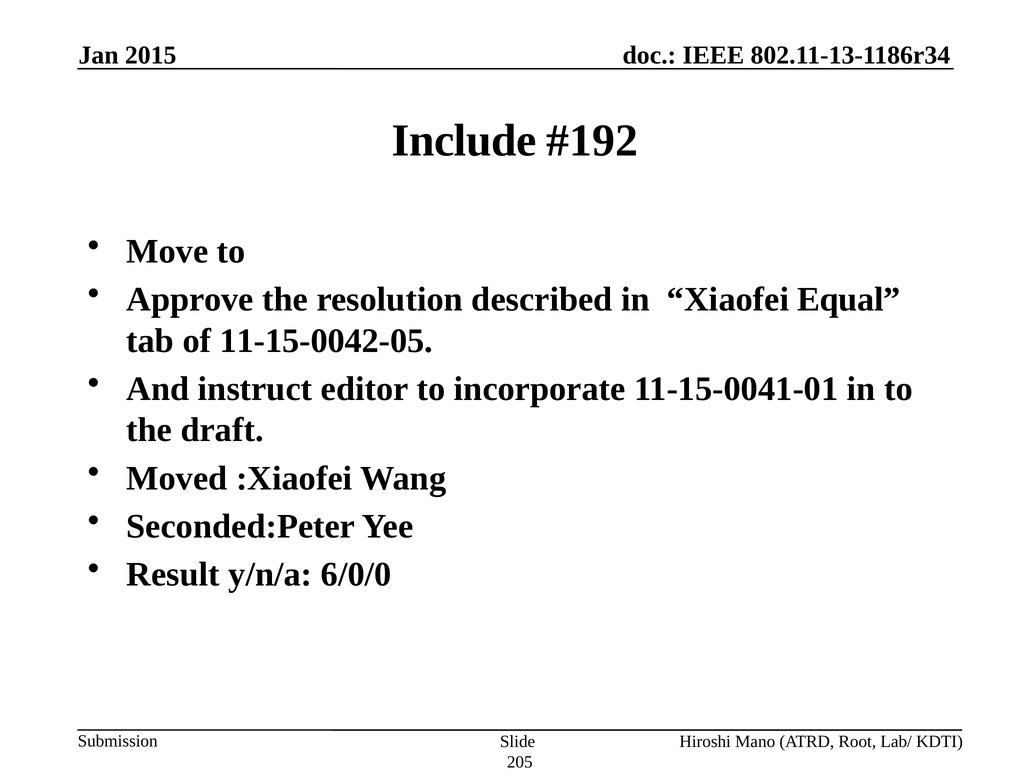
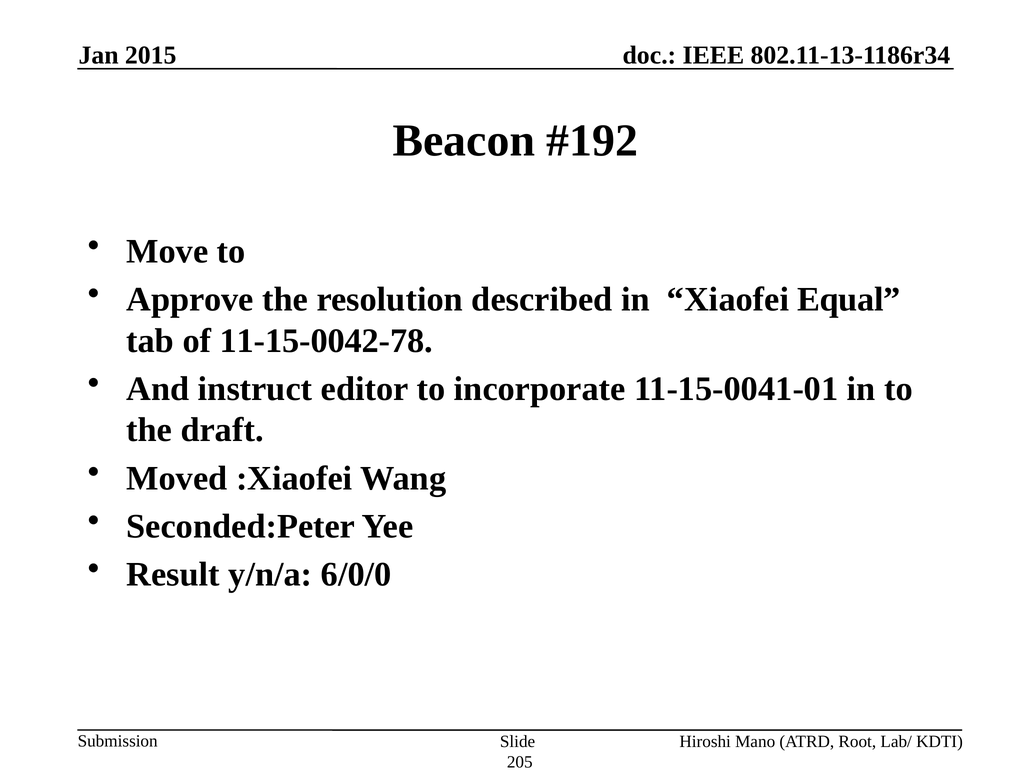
Include: Include -> Beacon (464, 141)
11-15-0042-05: 11-15-0042-05 -> 11-15-0042-78 (326, 341)
